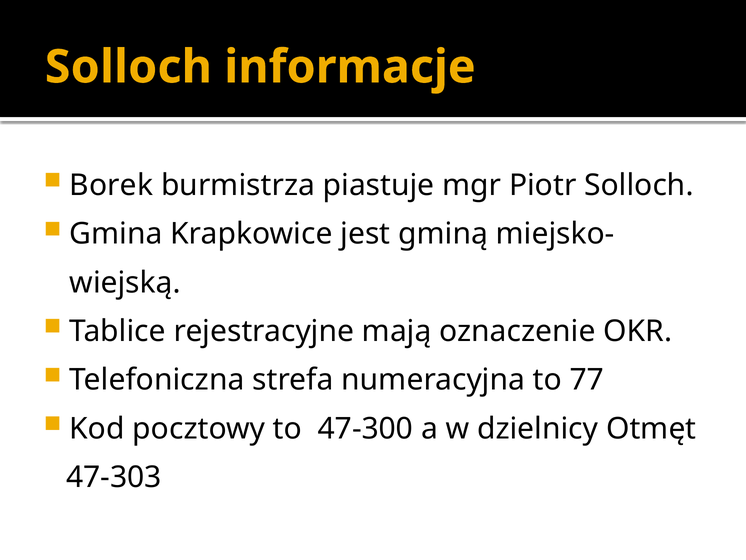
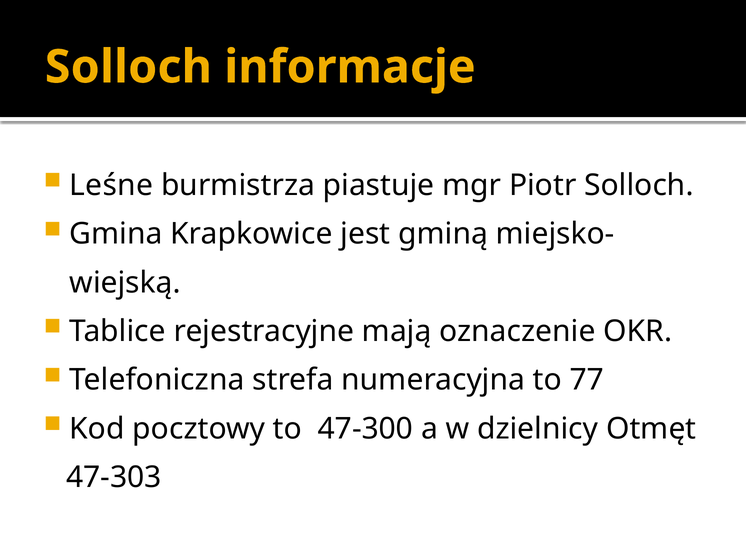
Borek: Borek -> Leśne (111, 185)
